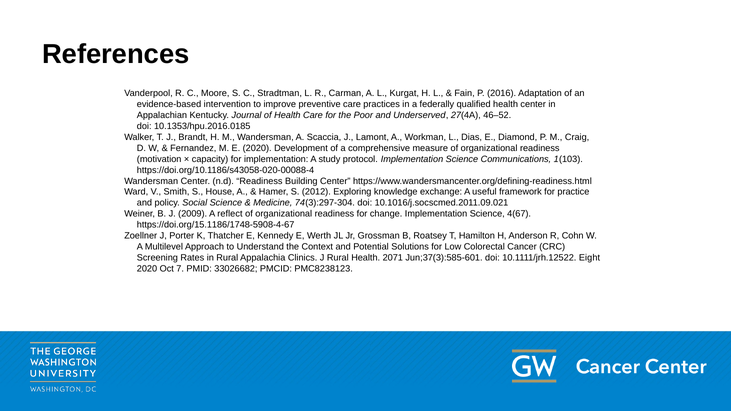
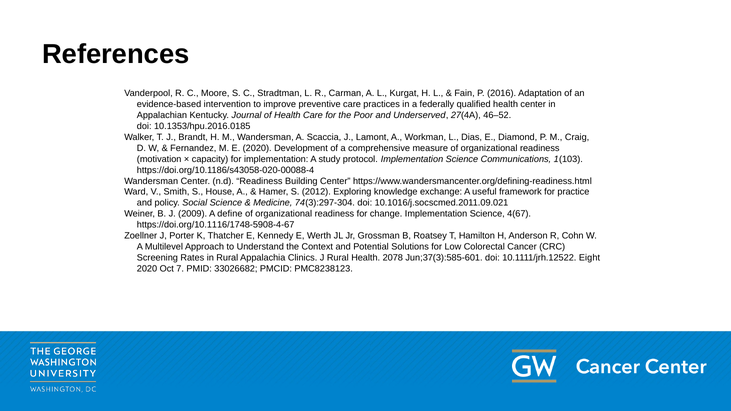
reflect: reflect -> define (230, 214)
https://doi.org/15.1186/1748-5908-4-67: https://doi.org/15.1186/1748-5908-4-67 -> https://doi.org/10.1116/1748-5908-4-67 (216, 225)
2071: 2071 -> 2078 (393, 258)
